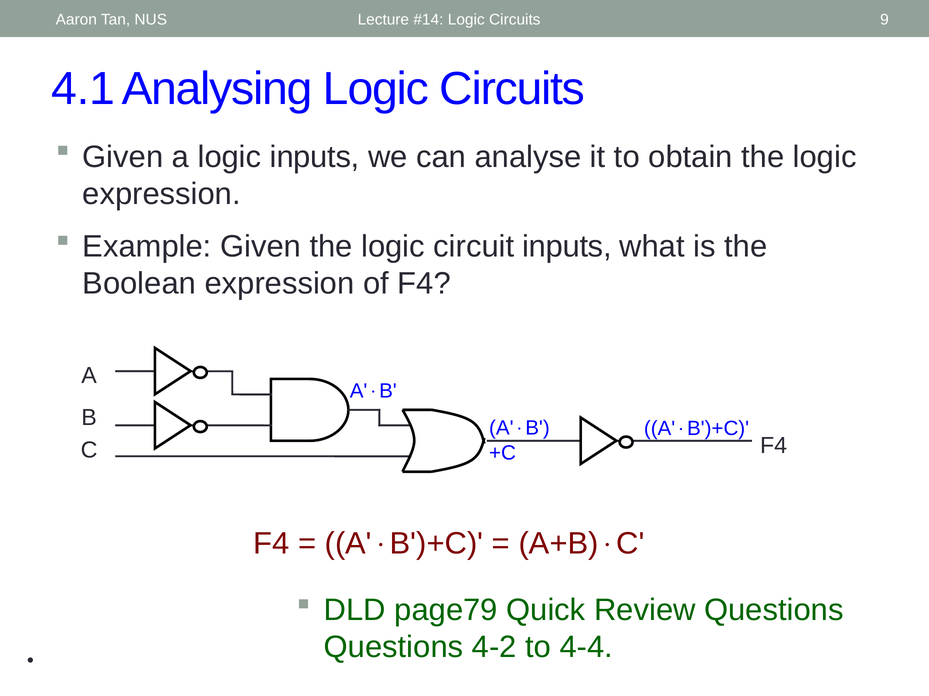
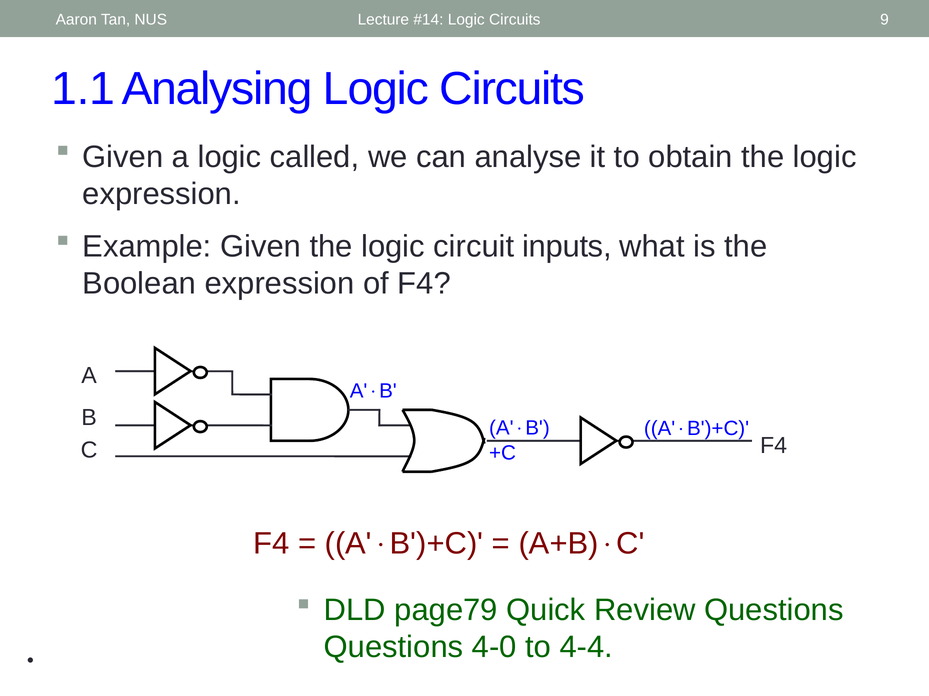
4.1: 4.1 -> 1.1 (83, 89)
logic inputs: inputs -> called (315, 157)
4-2: 4-2 -> 4-0 (494, 648)
